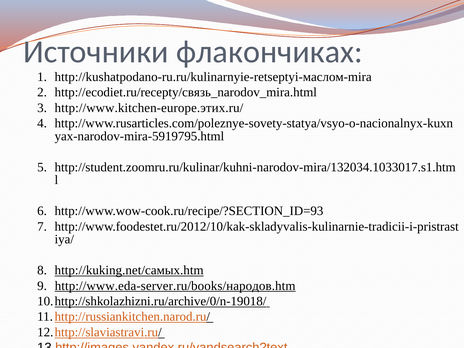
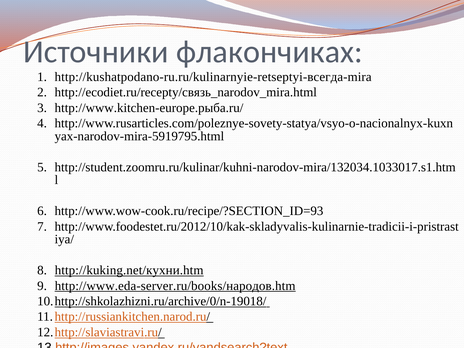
http://kushatpodano-ru.ru/kulinarnyie-retseptyi-маслом-mira: http://kushatpodano-ru.ru/kulinarnyie-retseptyi-маслом-mira -> http://kushatpodano-ru.ru/kulinarnyie-retseptyi-всегда-mira (213, 77)
http://www.kitchen-europe.этих.ru/: http://www.kitchen-europe.этих.ru/ -> http://www.kitchen-europe.рыба.ru/ (149, 108)
http://kuking.net/самых.htm: http://kuking.net/самых.htm -> http://kuking.net/кухни.htm (129, 270)
